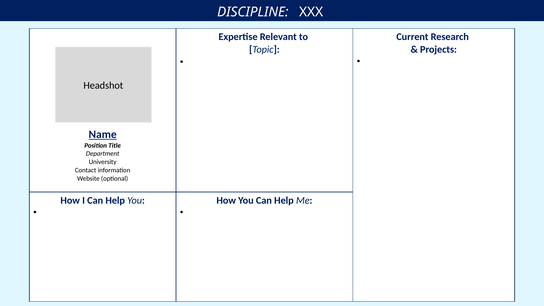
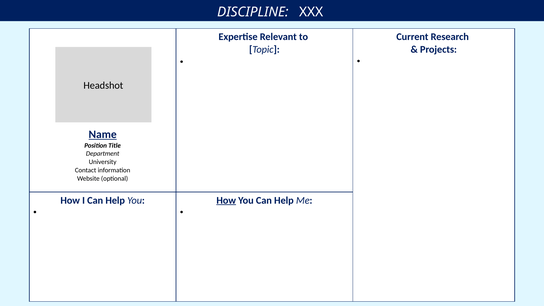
How underline: none -> present (226, 200)
